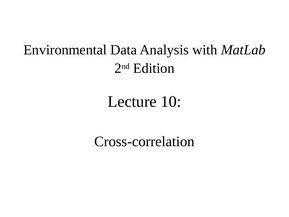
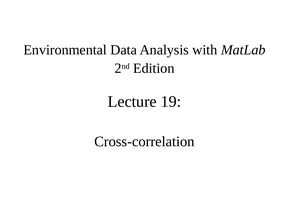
10: 10 -> 19 (171, 102)
